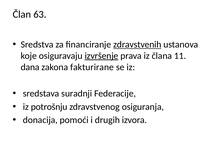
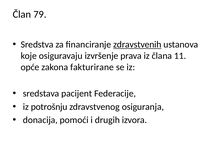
63: 63 -> 79 (40, 14)
izvršenje underline: present -> none (101, 56)
dana: dana -> opće (30, 67)
suradnji: suradnji -> pacijent (77, 94)
